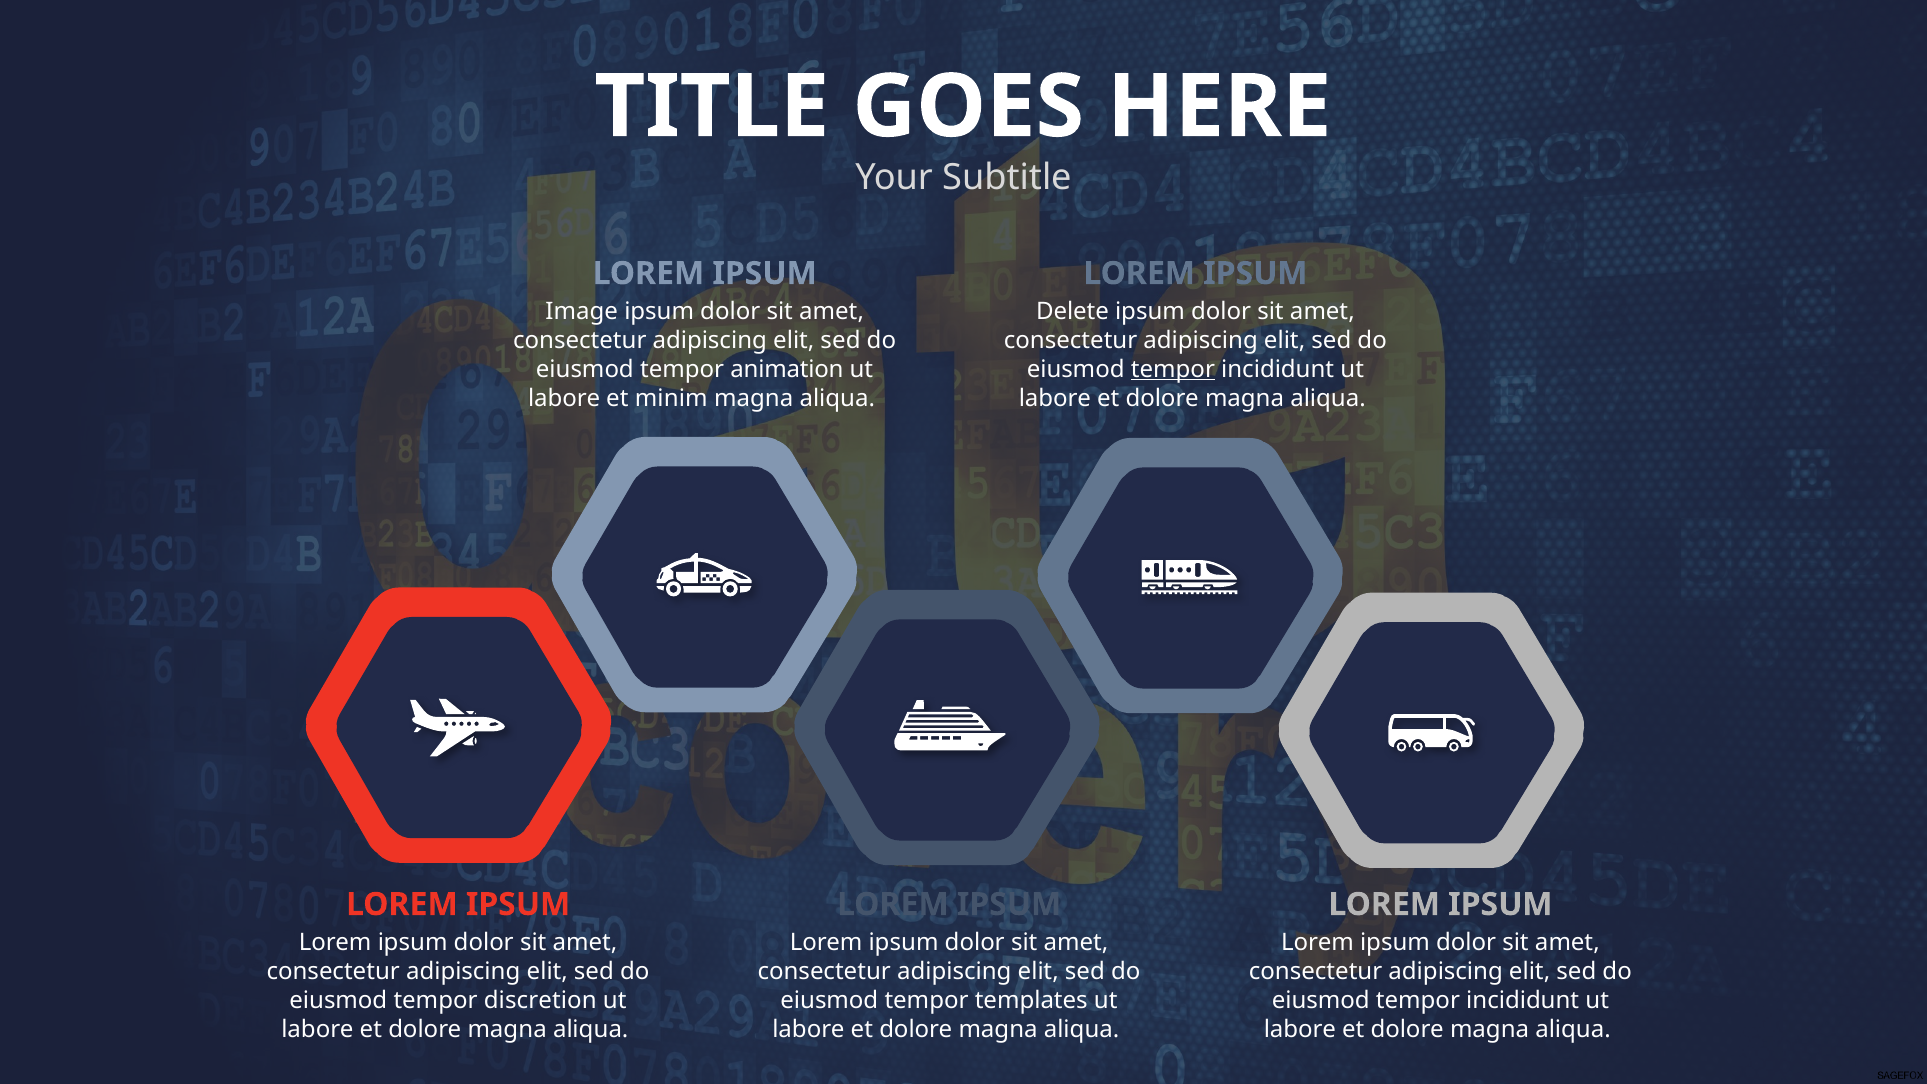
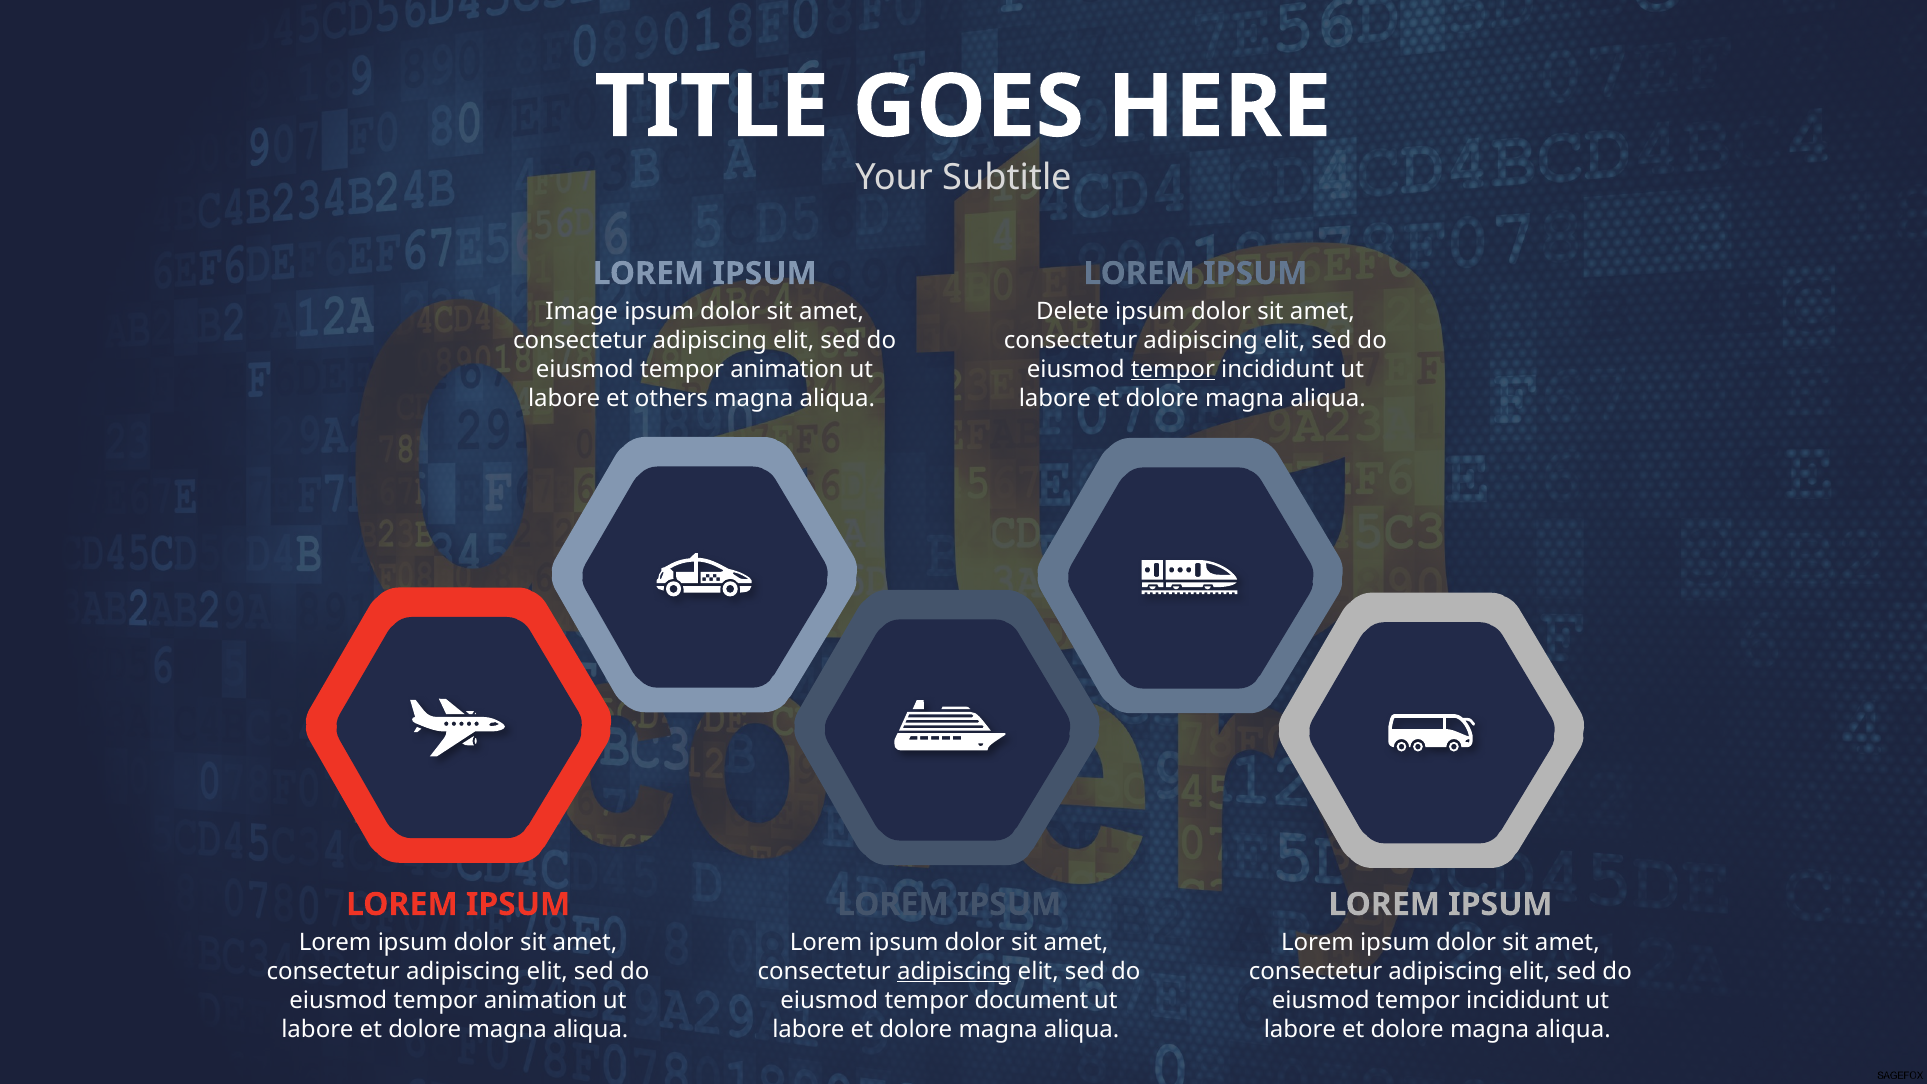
minim: minim -> others (671, 398)
adipiscing underline: none -> present (954, 971)
discretion: discretion -> animation (540, 1000)
templates: templates -> document (1031, 1000)
